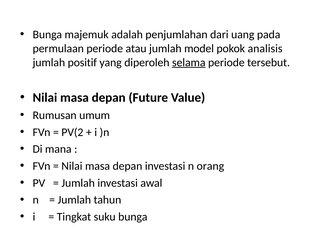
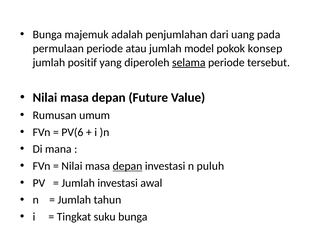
analisis: analisis -> konsep (265, 49)
PV(2: PV(2 -> PV(6 (72, 132)
depan underline: none -> present (127, 166)
orang: orang -> puluh (210, 166)
